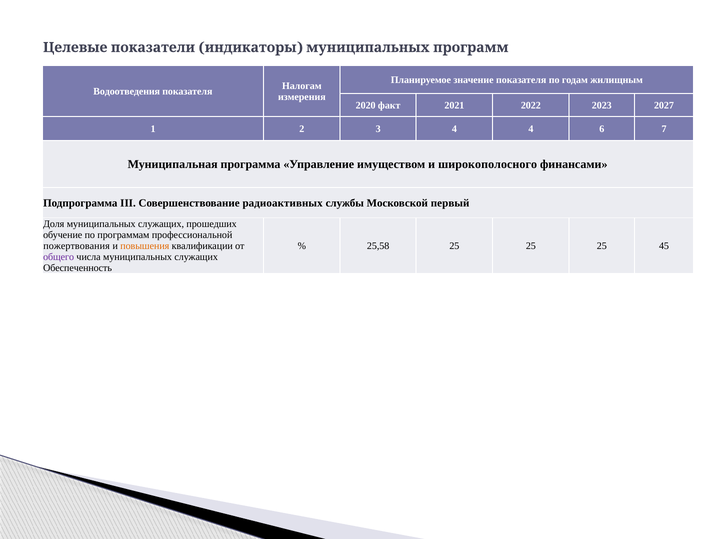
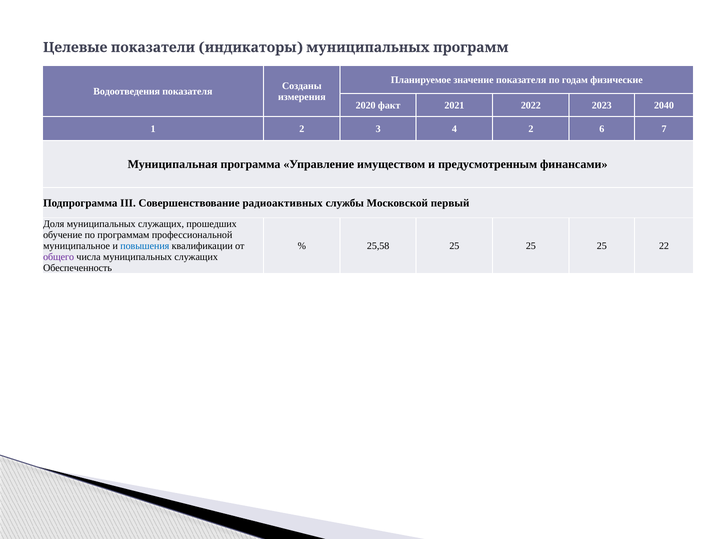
жилищным: жилищным -> физические (617, 80)
Налогам: Налогам -> Созданы (302, 86)
2027: 2027 -> 2040 (664, 105)
4 4: 4 -> 2 (531, 129)
широкополосного: широкополосного -> предусмотренным (488, 164)
пожертвования: пожертвования -> муниципальное (77, 246)
повышения colour: orange -> blue (145, 246)
45: 45 -> 22 (664, 246)
